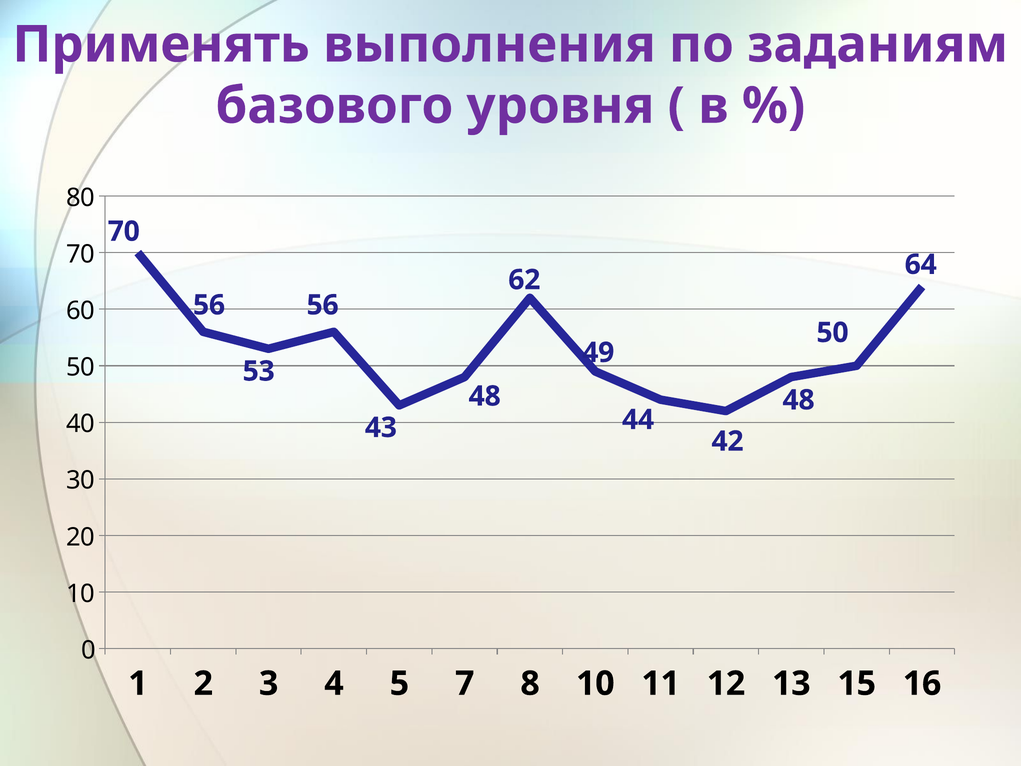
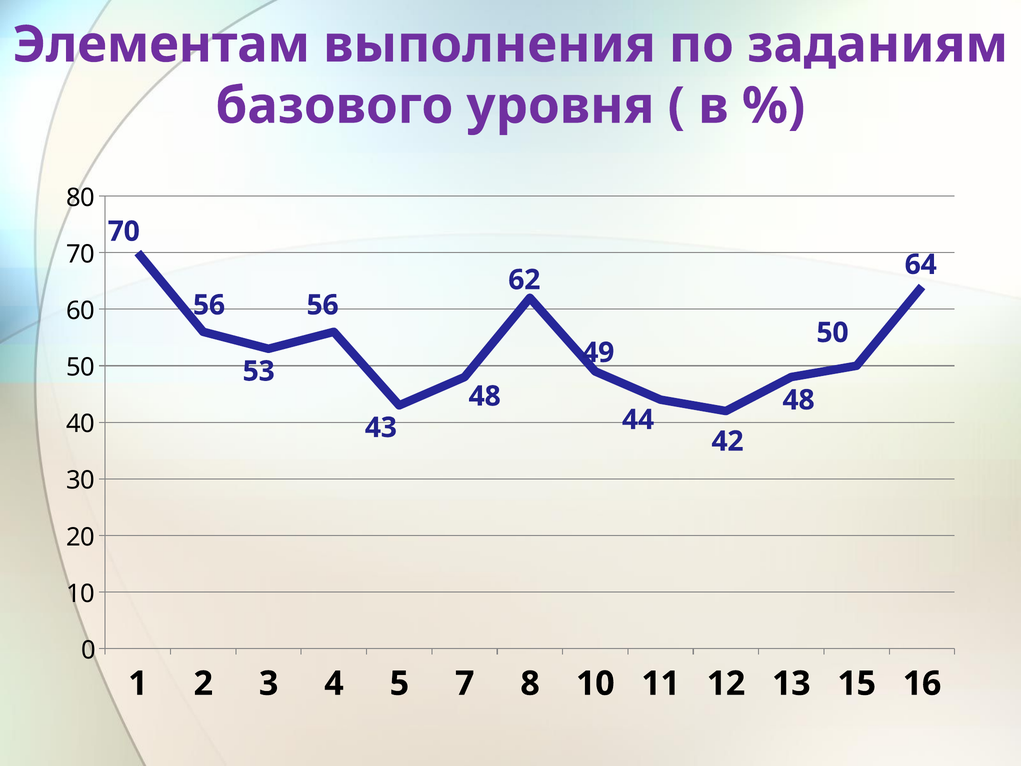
Применять: Применять -> Элементам (161, 45)
